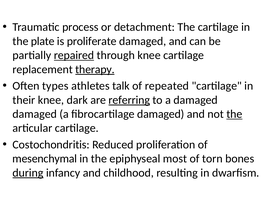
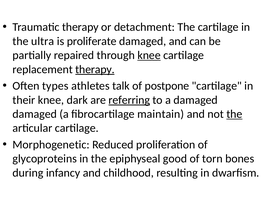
Traumatic process: process -> therapy (80, 27)
plate: plate -> ultra (43, 41)
repaired underline: present -> none (74, 55)
knee underline: none -> present (149, 55)
repeated: repeated -> postpone (167, 86)
fibrocartilage damaged: damaged -> maintain (161, 114)
Costochondritis: Costochondritis -> Morphogenetic (51, 145)
mesenchymal: mesenchymal -> glycoproteins (45, 159)
most: most -> good (175, 159)
during underline: present -> none (28, 173)
